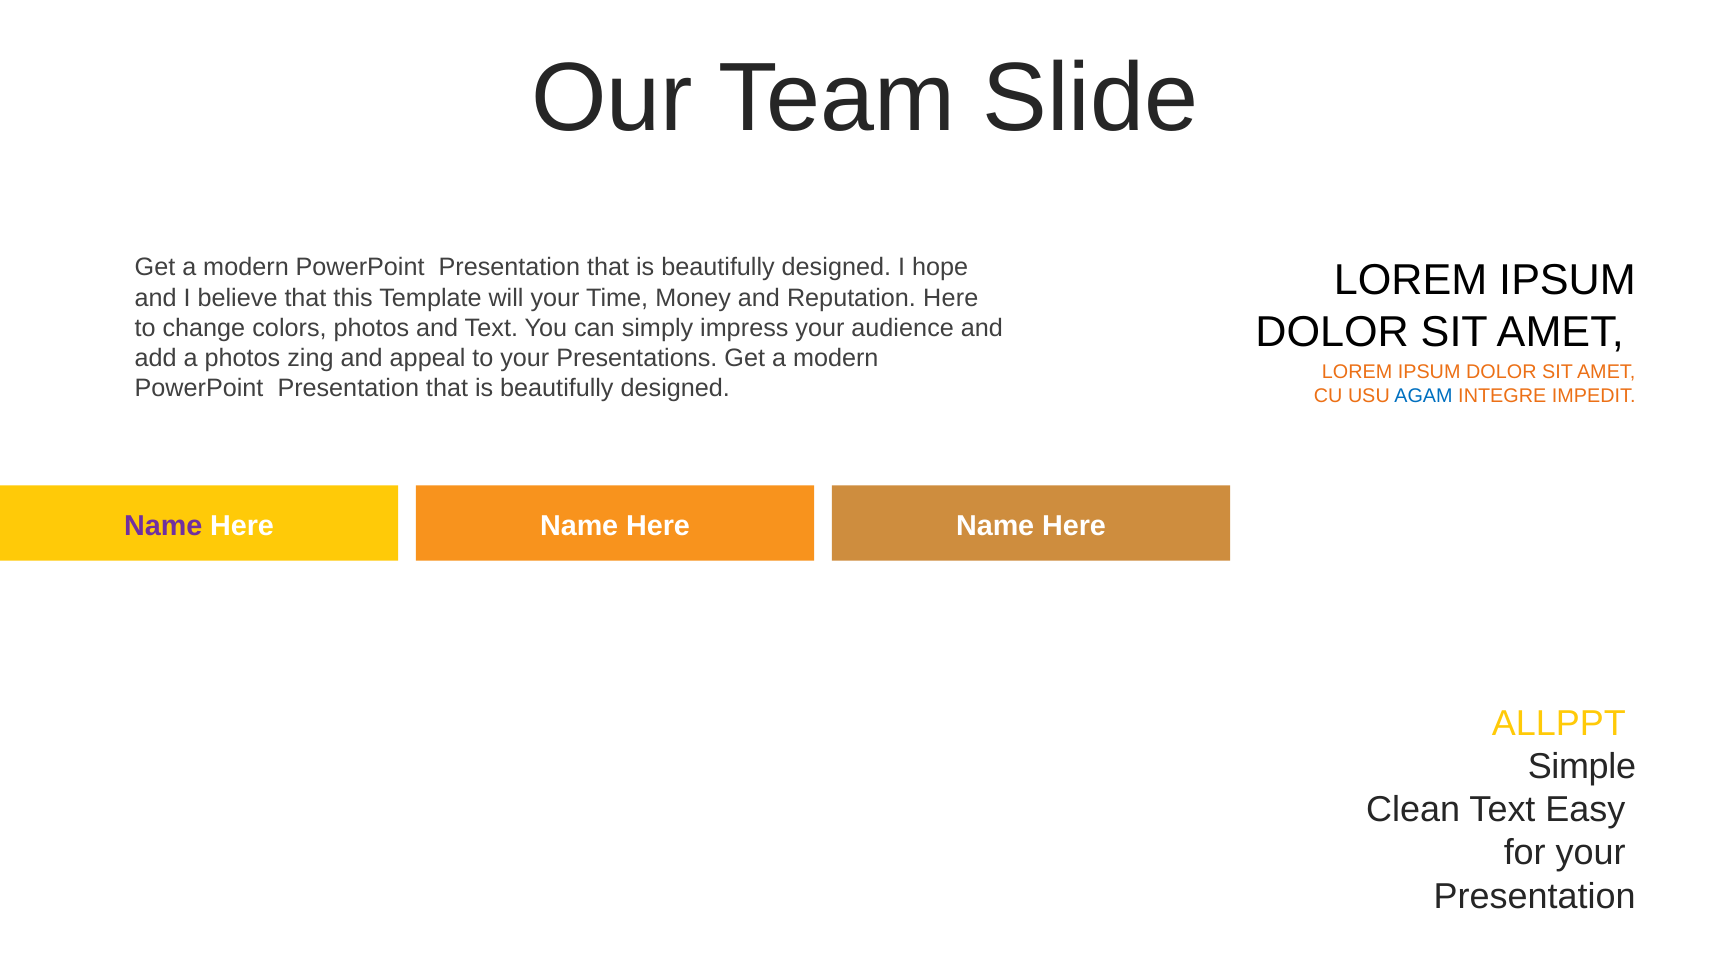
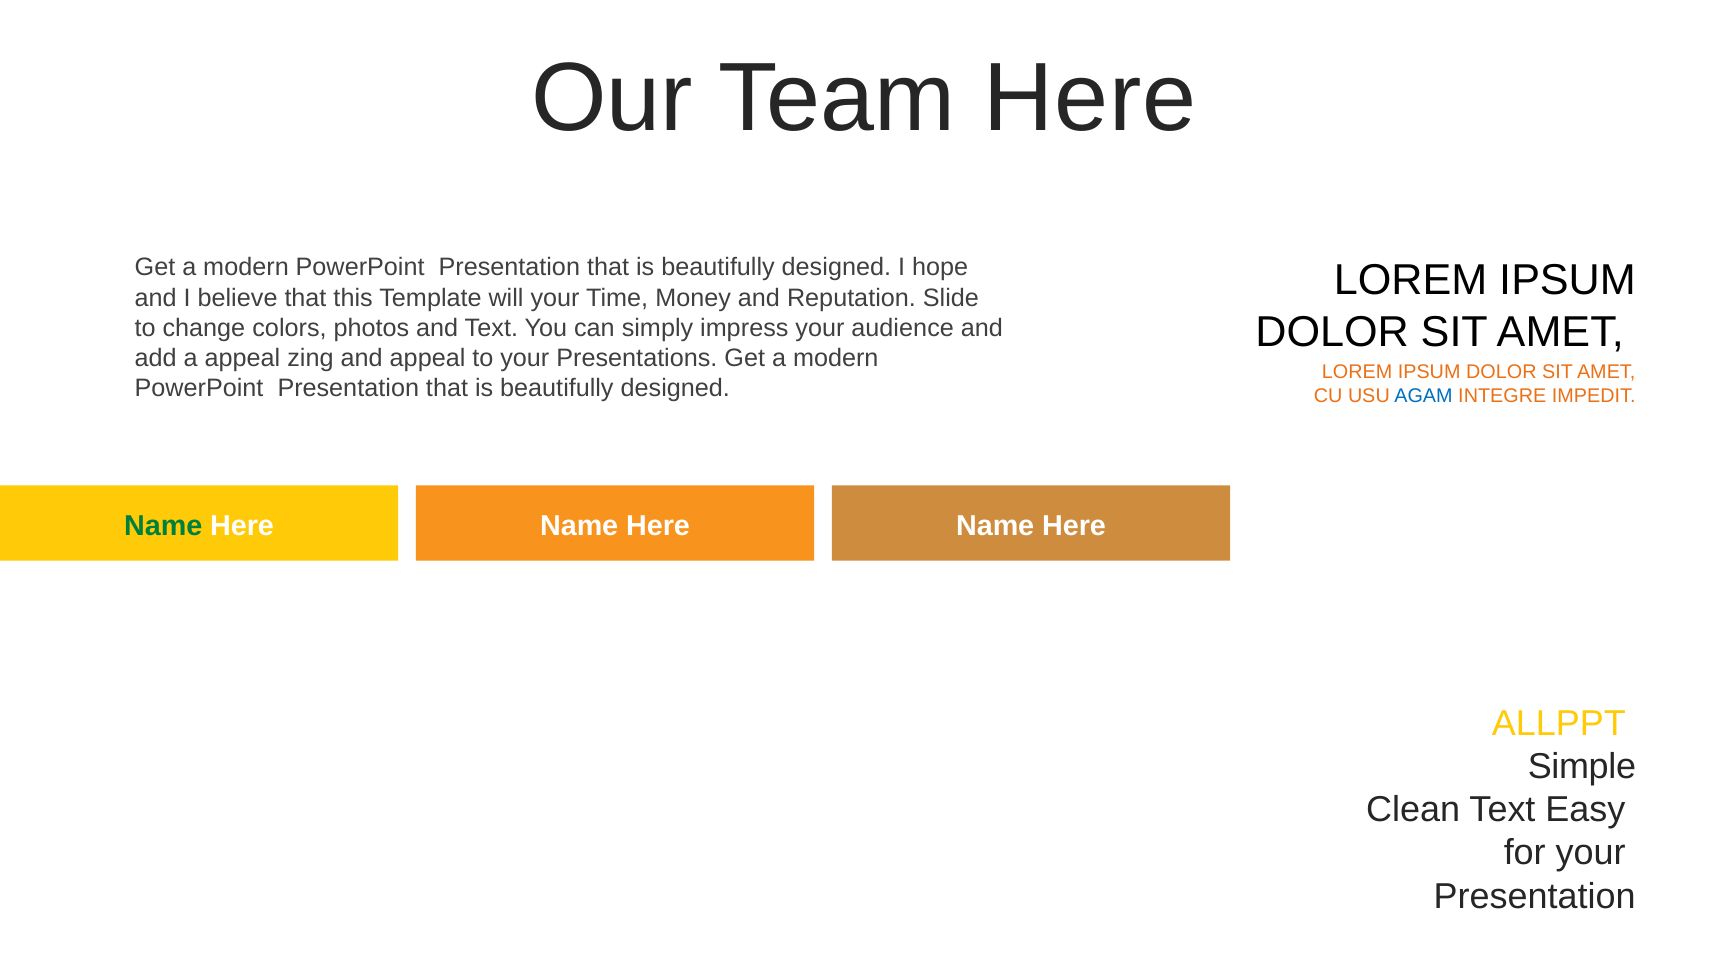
Team Slide: Slide -> Here (1090, 99)
Reputation Here: Here -> Slide (951, 298)
a photos: photos -> appeal (243, 358)
Name colour: purple -> green (163, 526)
